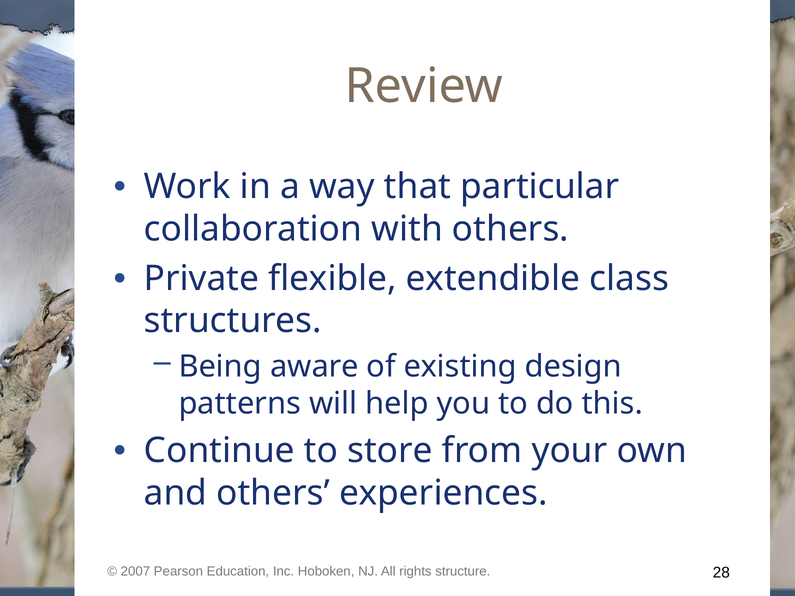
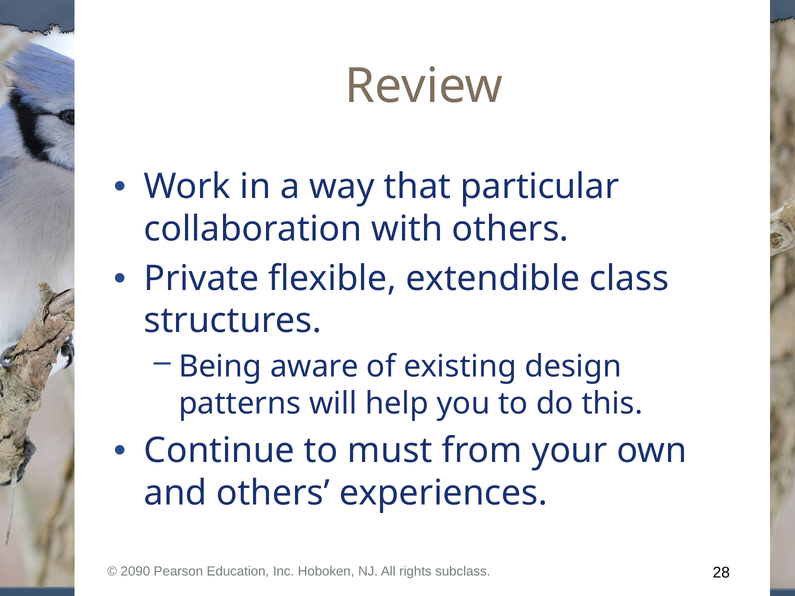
store: store -> must (390, 451)
2007: 2007 -> 2090 (135, 572)
structure: structure -> subclass (463, 572)
